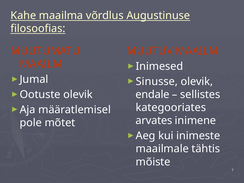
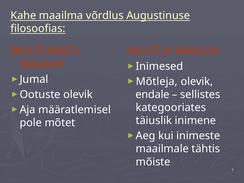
Sinusse: Sinusse -> Mõtleja (157, 82)
arvates: arvates -> täiuslik (154, 121)
